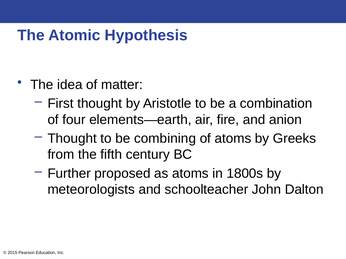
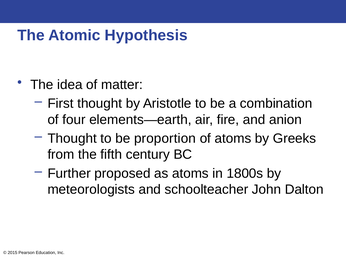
combining: combining -> proportion (165, 139)
